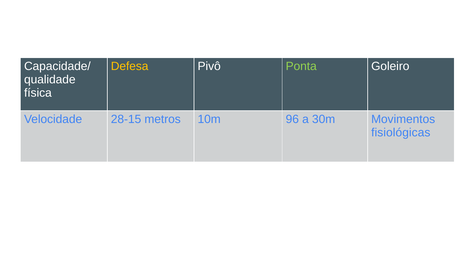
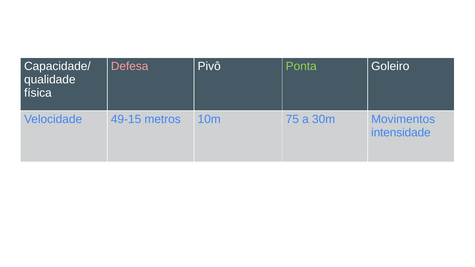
Defesa colour: yellow -> pink (130, 66)
28-15: 28-15 -> 49-15 (126, 119)
96: 96 -> 75 (292, 119)
fisiológicas: fisiológicas -> intensidade (401, 133)
